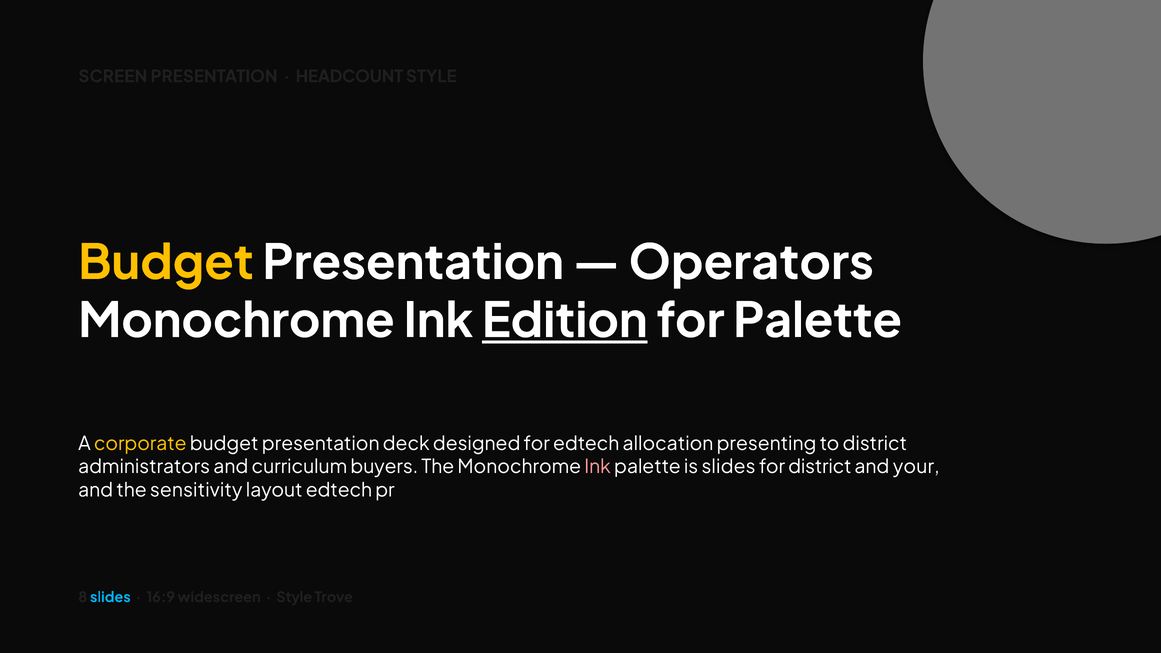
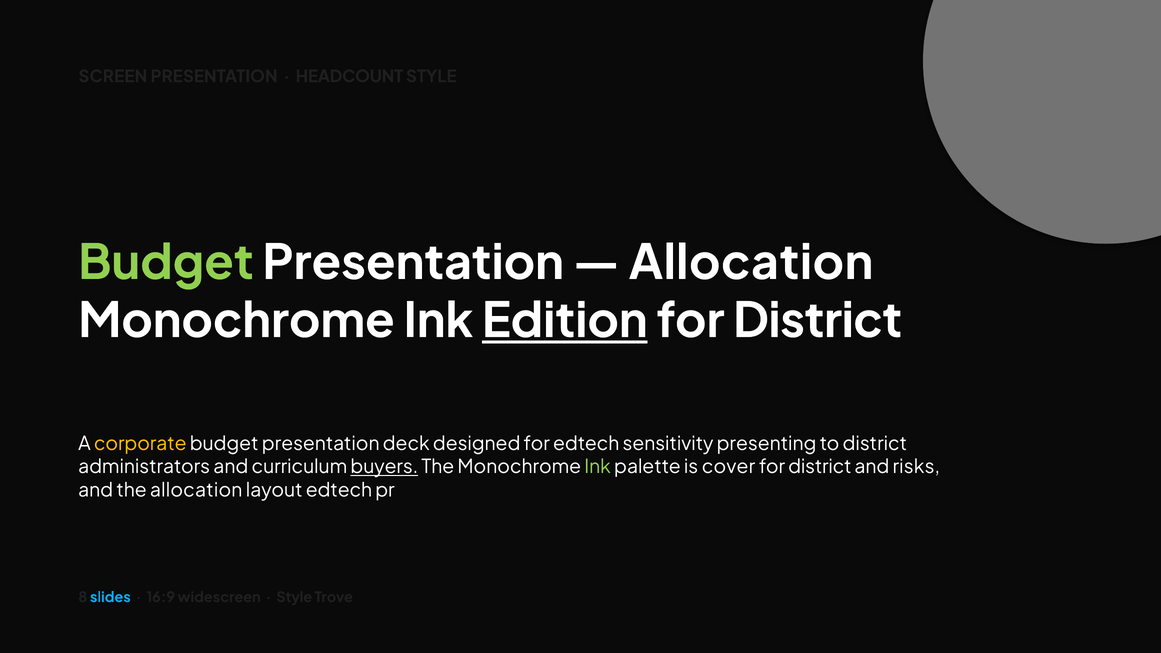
Budget colour: yellow -> light green (166, 263)
Operators: Operators -> Allocation (751, 263)
Palette: Palette -> District (818, 321)
allocation: allocation -> sensitivity (668, 444)
buyers underline: none -> present (384, 467)
Ink colour: pink -> light green (598, 467)
is slides: slides -> cover (729, 467)
your: your -> risks (916, 467)
the sensitivity: sensitivity -> allocation (196, 490)
